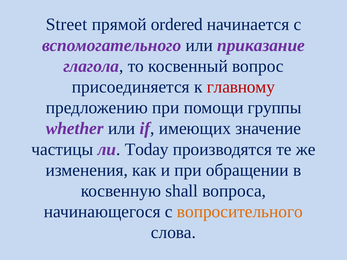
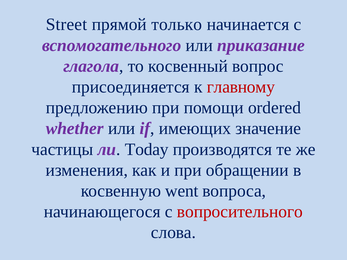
ordered: ordered -> только (177, 25)
группы: группы -> ordered (274, 108)
shall: shall -> went (182, 191)
вопросительного colour: orange -> red (240, 212)
